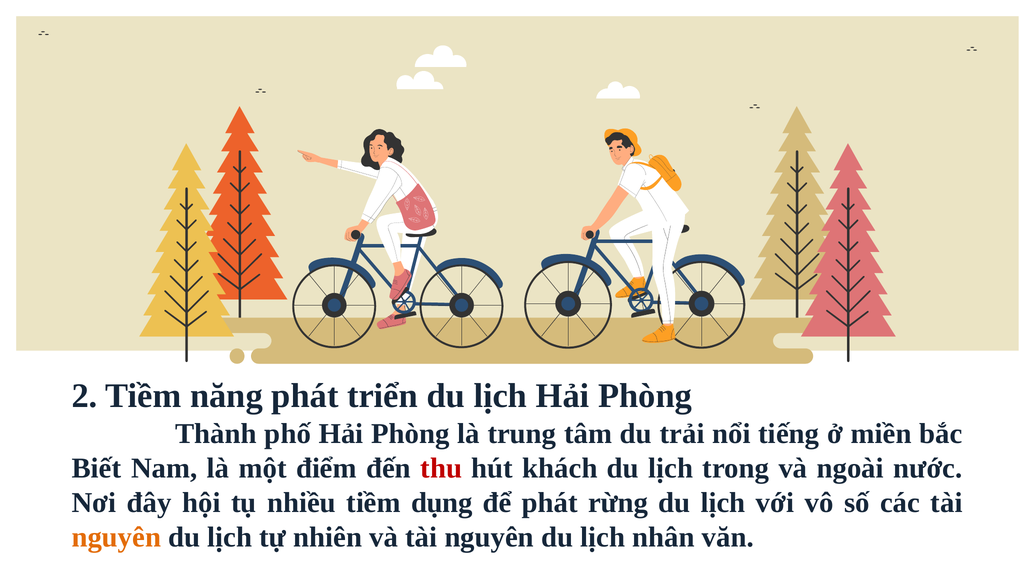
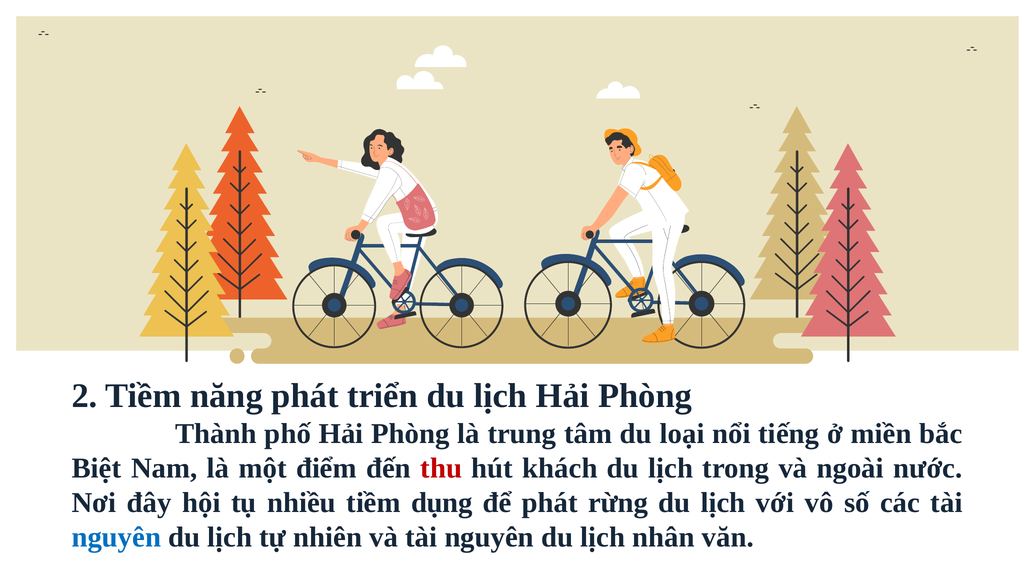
trải: trải -> loại (682, 434)
Biết: Biết -> Biệt (97, 468)
nguyên colour: orange -> blue (116, 537)
